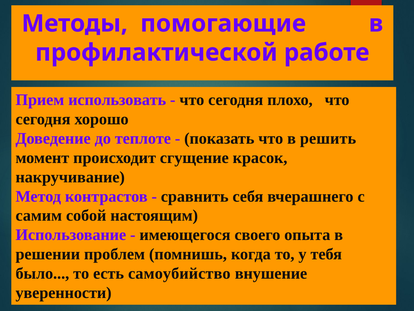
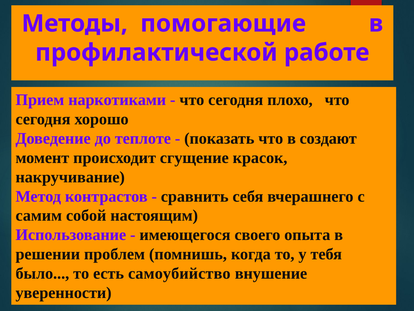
использовать: использовать -> наркотиками (117, 100)
решить: решить -> создают (328, 138)
